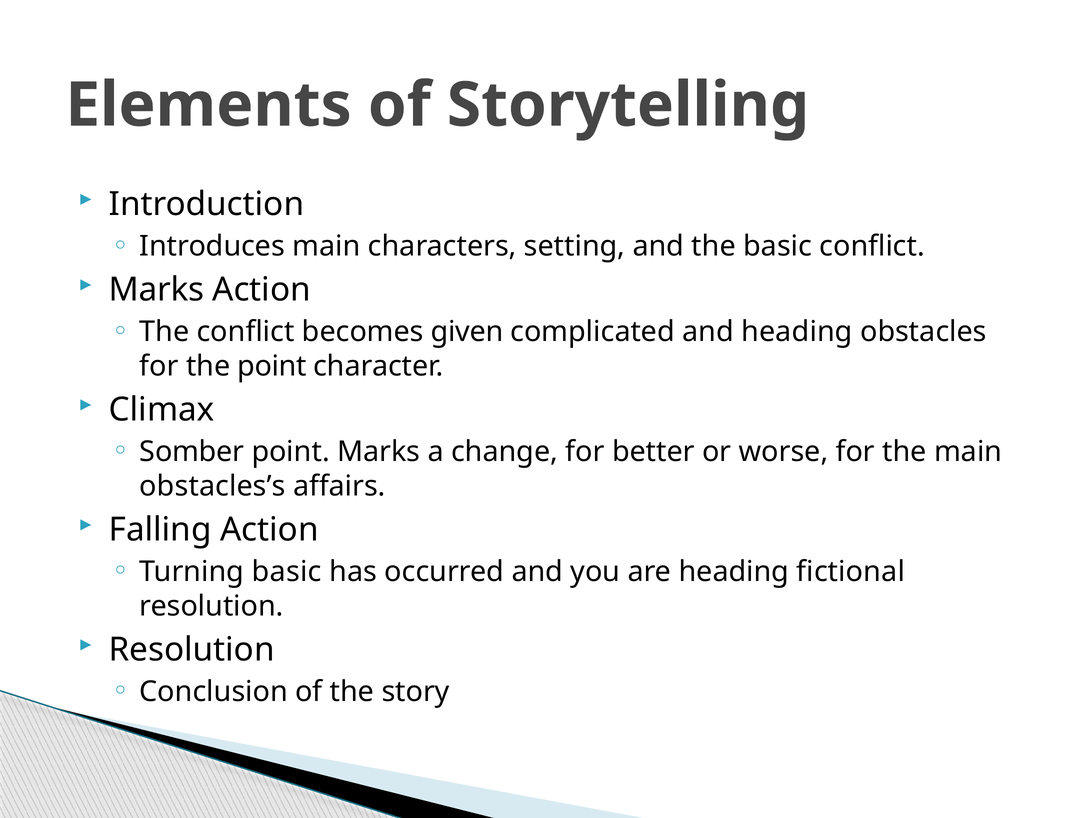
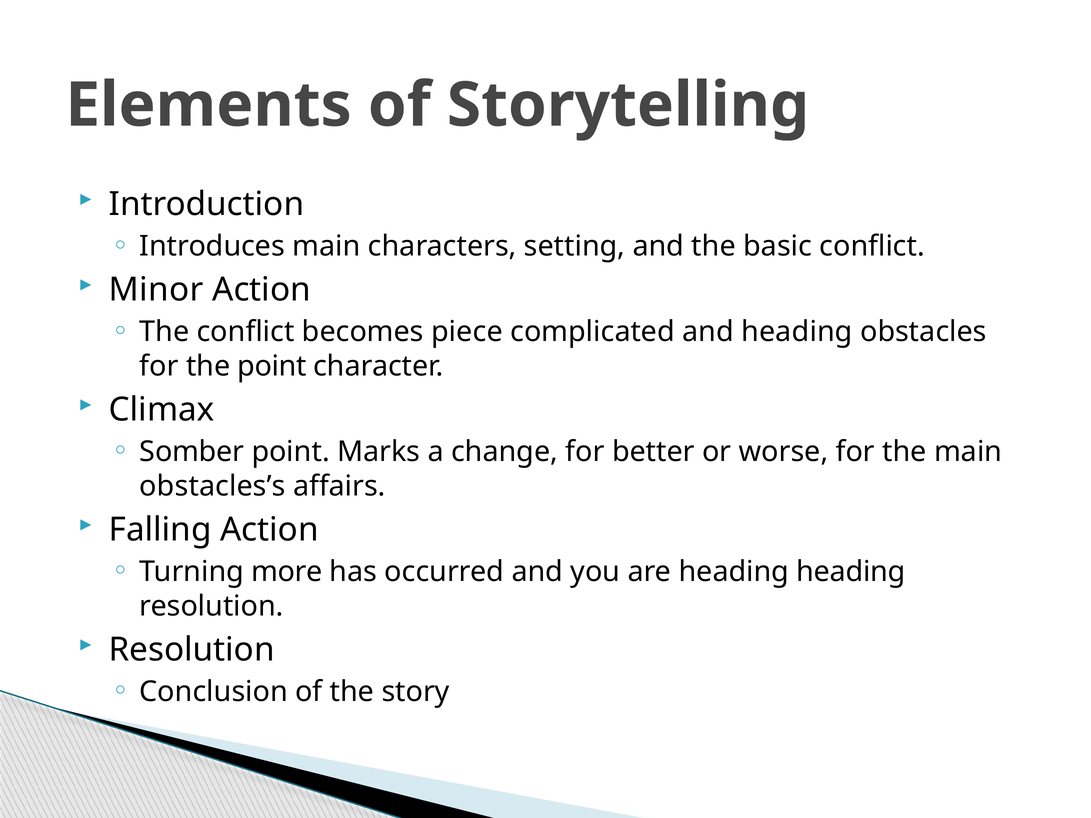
Marks: Marks -> Minor (156, 290)
given: given -> piece (467, 332)
Turning basic: basic -> more (287, 572)
heading fictional: fictional -> heading (851, 572)
